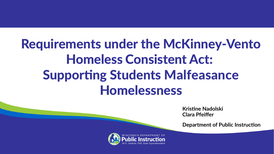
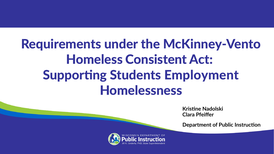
Malfeasance: Malfeasance -> Employment (201, 75)
